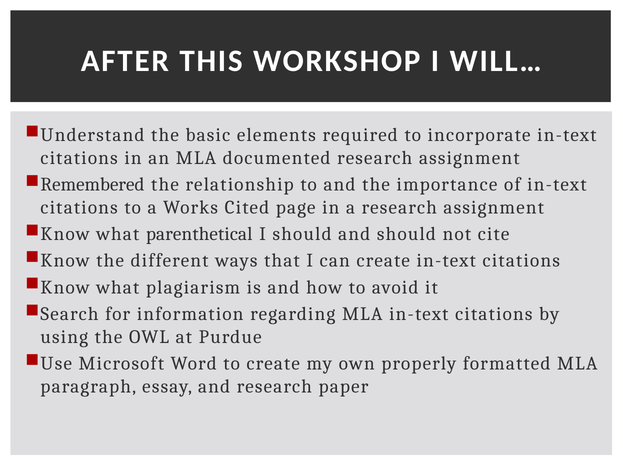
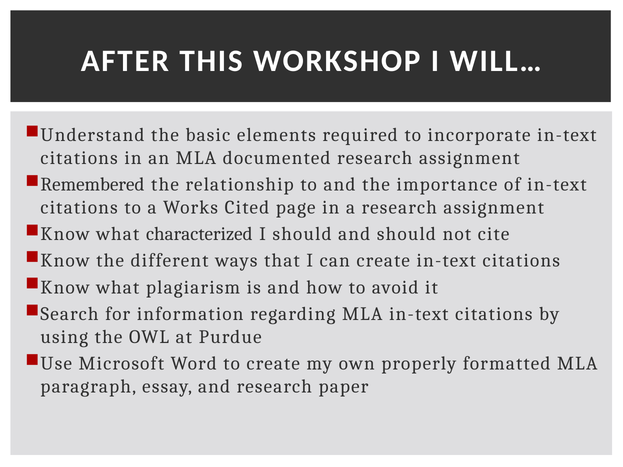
parenthetical: parenthetical -> characterized (199, 234)
